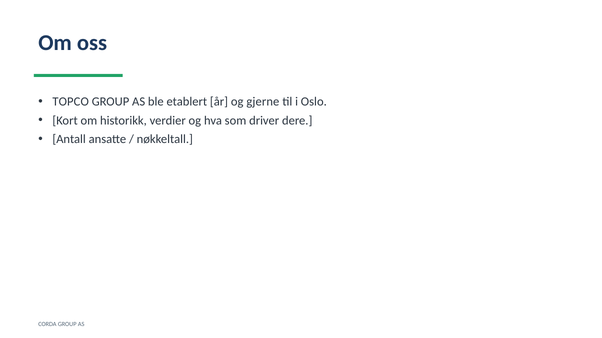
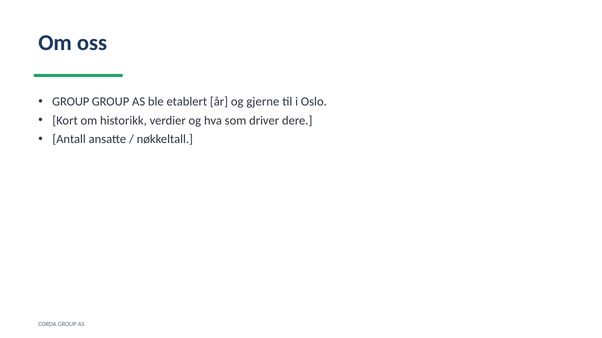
TOPCO: TOPCO -> GROUP (71, 102)
